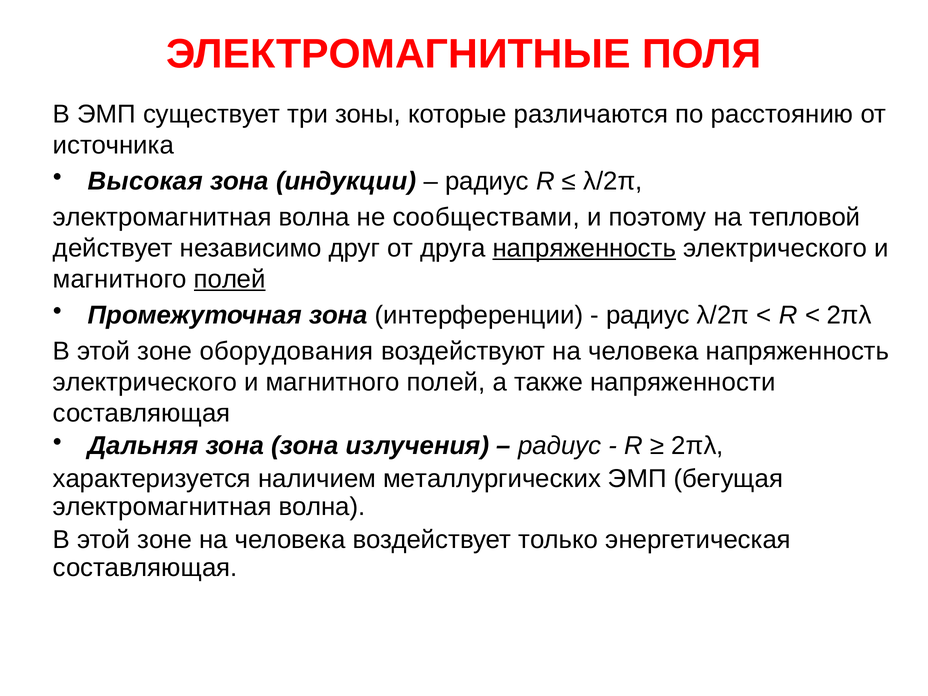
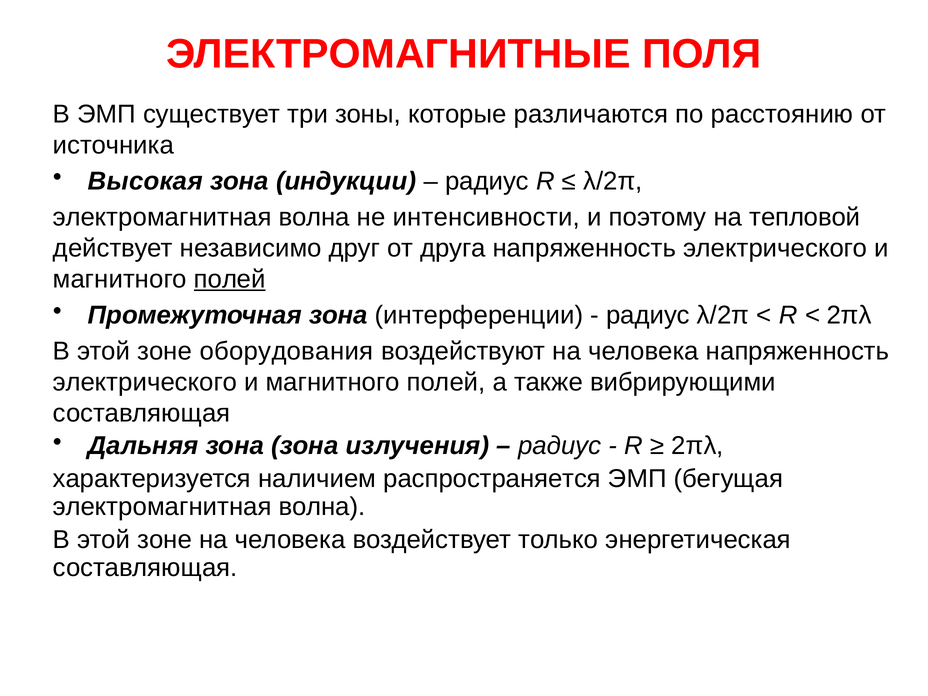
сообществами: сообществами -> интенсивности (486, 217)
напряженность underline: present -> none (584, 248)
напряженности: напряженности -> вибрирующими (683, 382)
металлургических: металлургических -> распространяется (492, 479)
